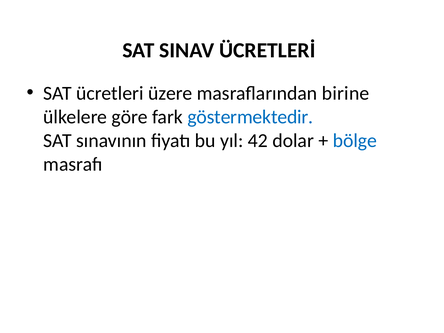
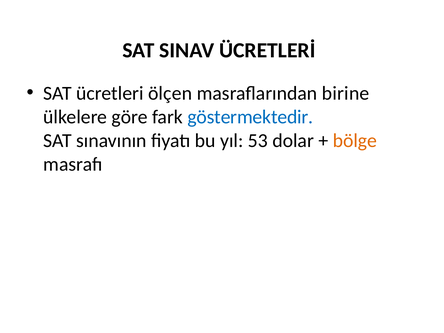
üzere: üzere -> ölçen (170, 93)
42: 42 -> 53 (258, 141)
bölge colour: blue -> orange (355, 141)
